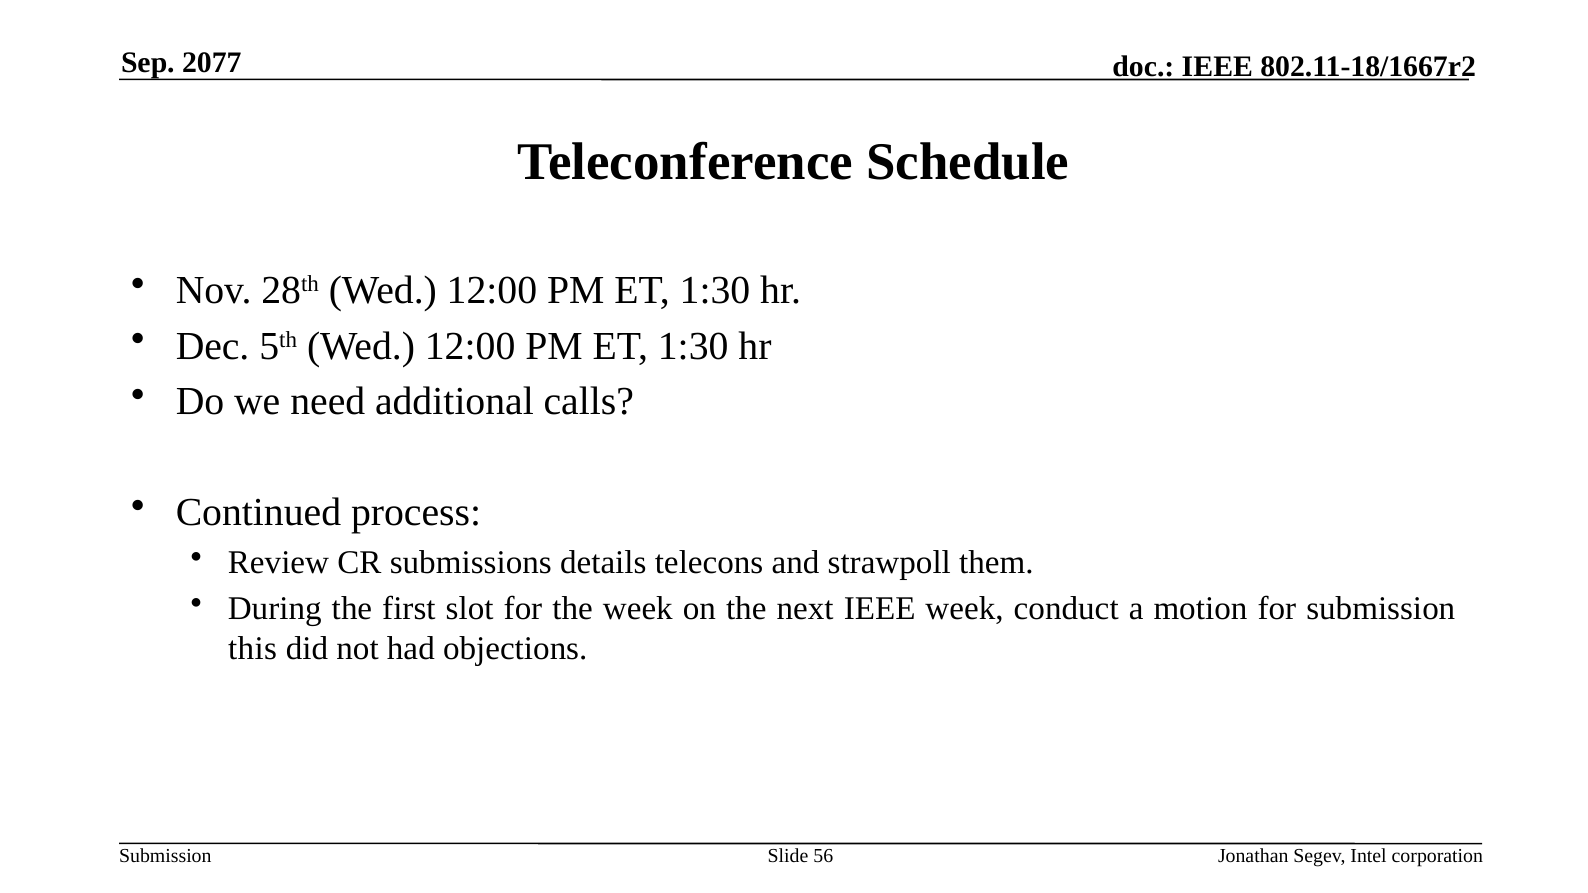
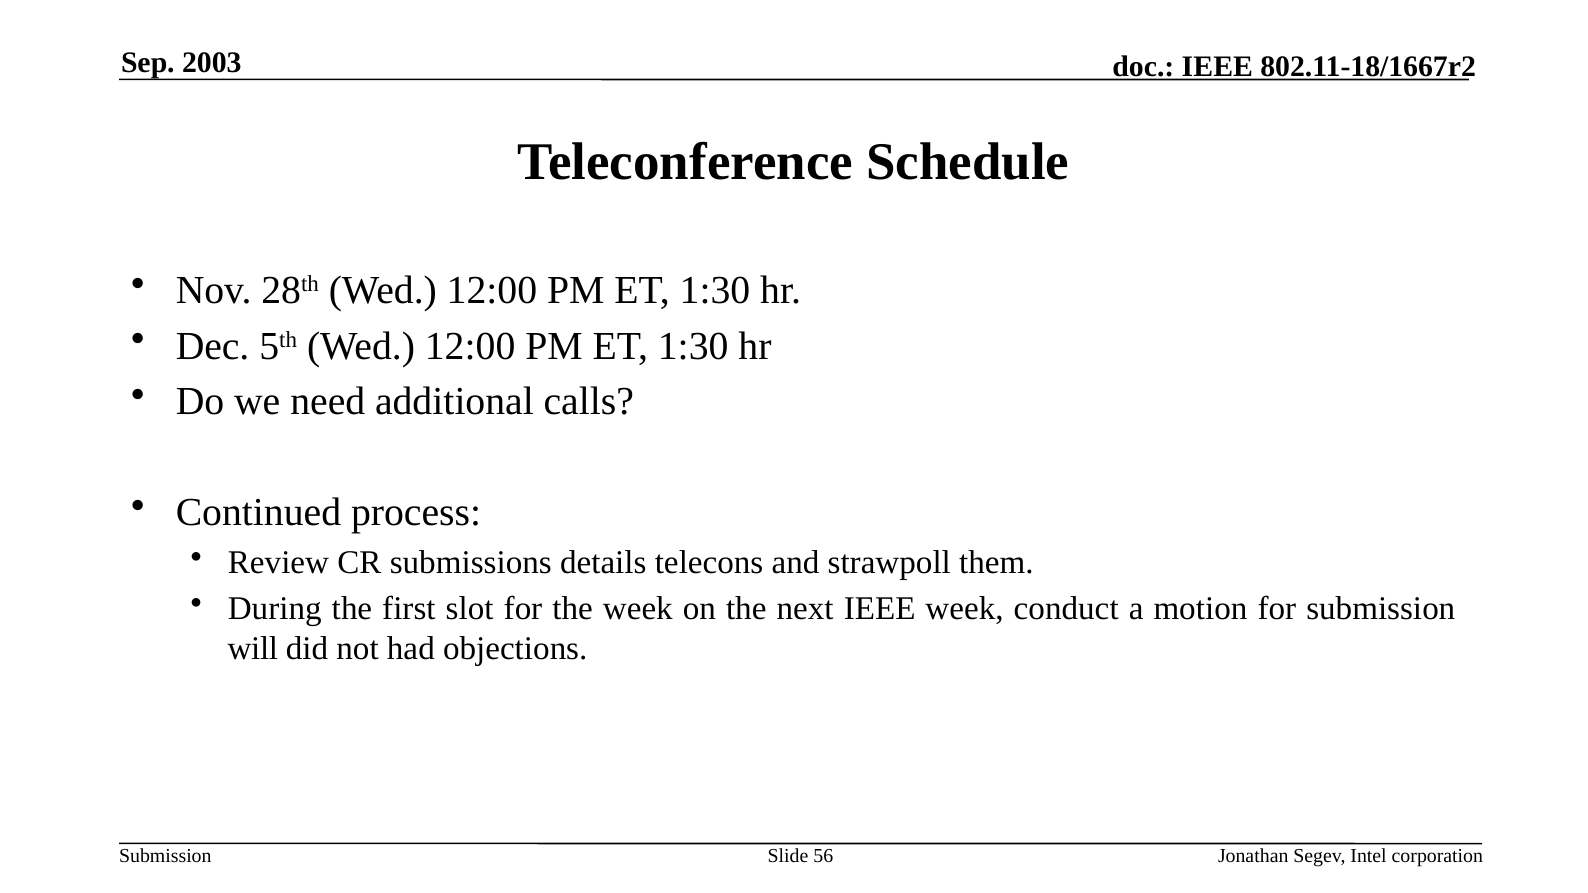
2077: 2077 -> 2003 (212, 63)
this: this -> will (253, 649)
